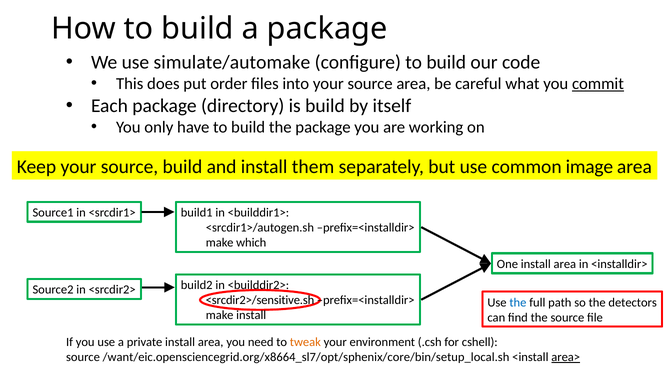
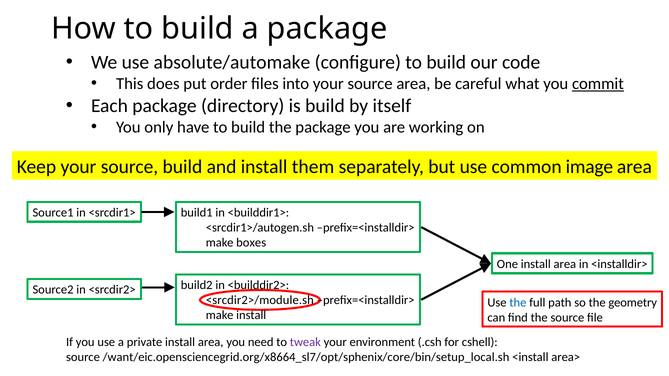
simulate/automake: simulate/automake -> absolute/automake (232, 62)
which: which -> boxes (251, 243)
<srcdir2>/sensitive.sh: <srcdir2>/sensitive.sh -> <srcdir2>/module.sh (260, 301)
detectors: detectors -> geometry (633, 303)
tweak colour: orange -> purple (305, 342)
area> underline: present -> none (566, 357)
